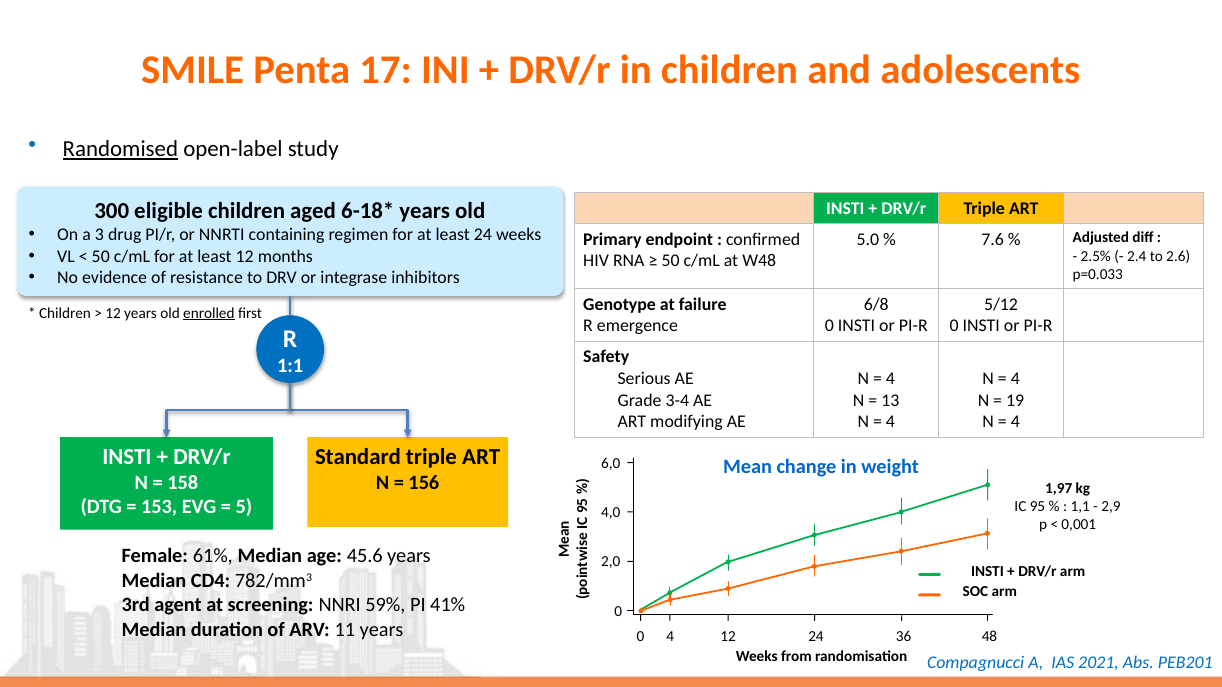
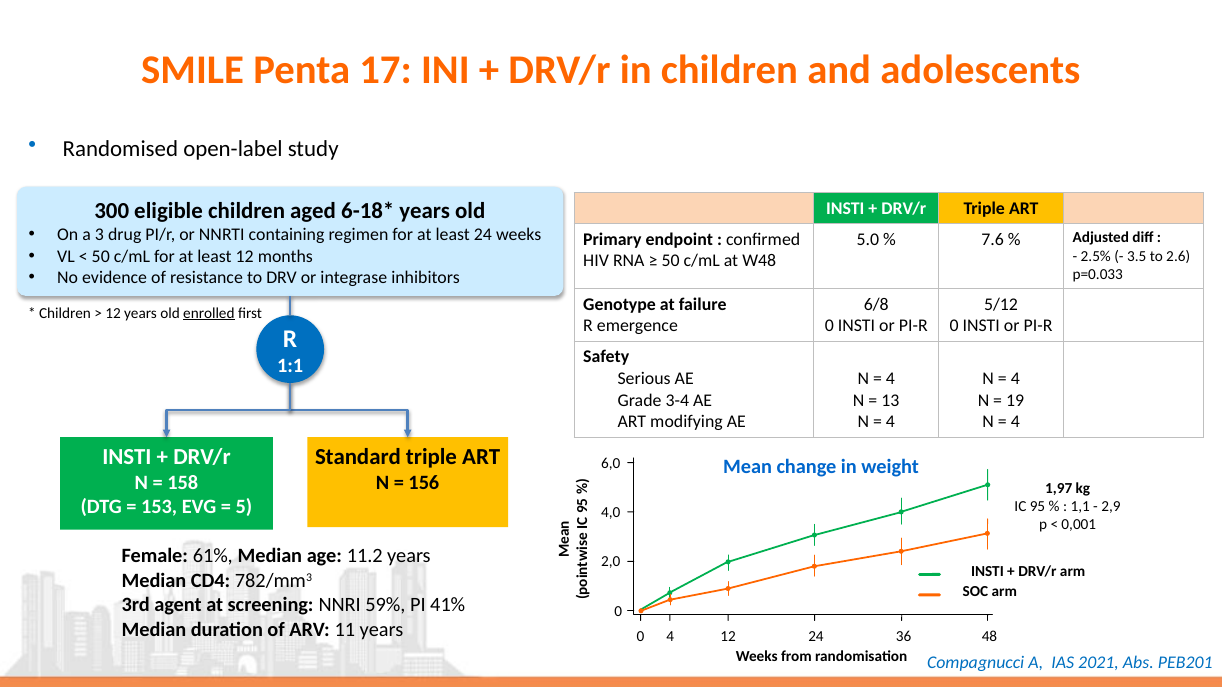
Randomised underline: present -> none (120, 149)
2.4: 2.4 -> 3.5 (1137, 256)
45.6: 45.6 -> 11.2 (365, 557)
